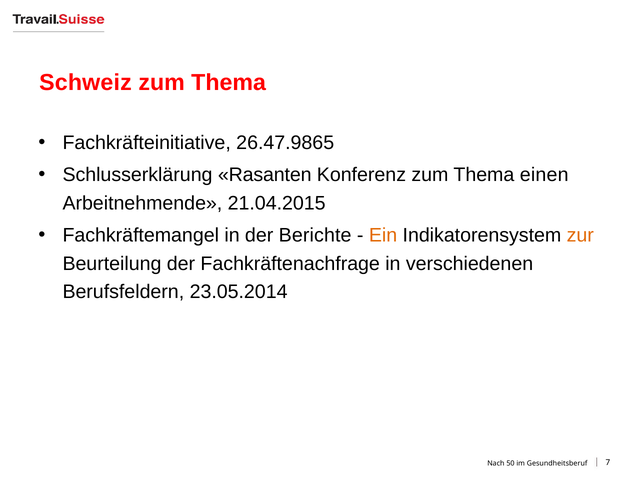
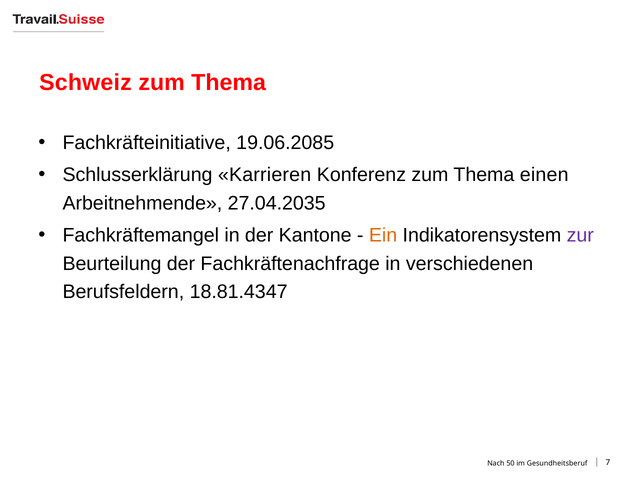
26.47.9865: 26.47.9865 -> 19.06.2085 (285, 143)
Rasanten: Rasanten -> Karrieren (265, 175)
21.04.2015: 21.04.2015 -> 27.04.2035 (277, 203)
Berichte: Berichte -> Kantone (315, 236)
zur colour: orange -> purple (580, 236)
23.05.2014: 23.05.2014 -> 18.81.4347 (239, 292)
